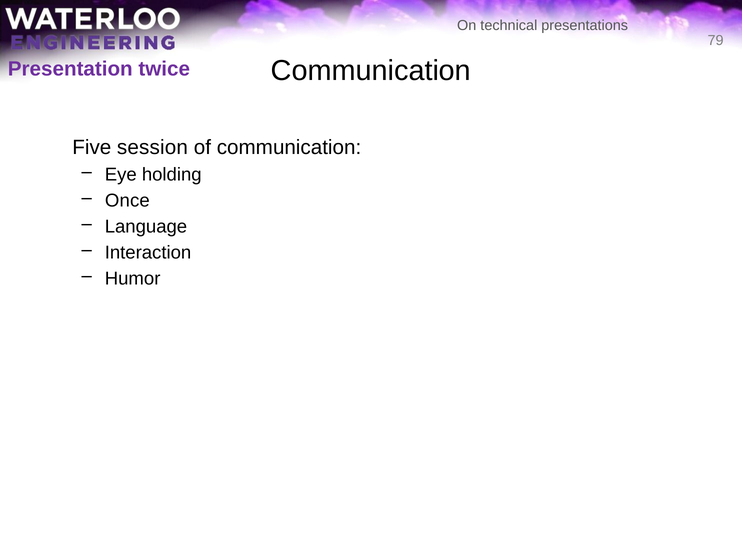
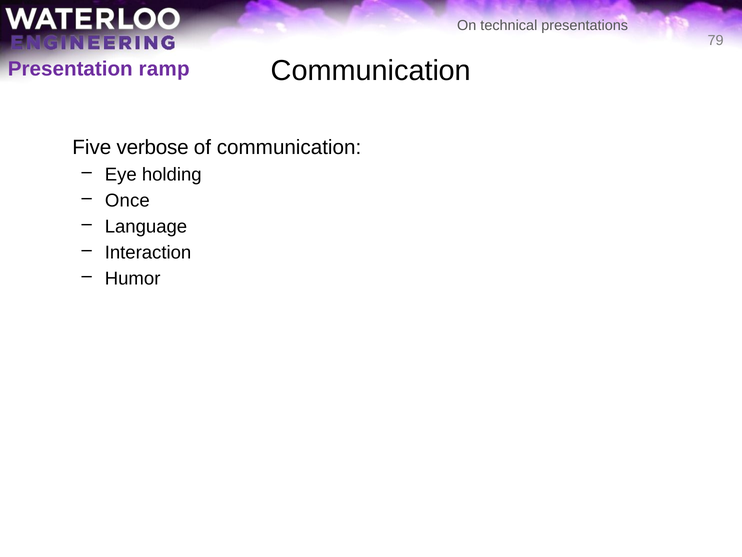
twice: twice -> ramp (164, 69)
session: session -> verbose (153, 147)
